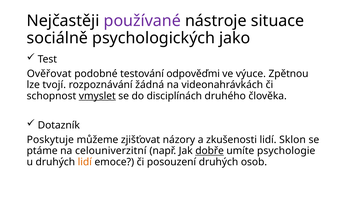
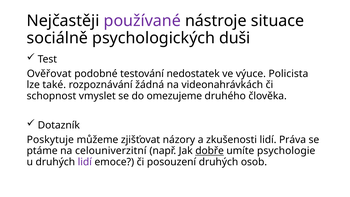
jako: jako -> duši (235, 38)
odpověďmi: odpověďmi -> nedostatek (193, 74)
Zpětnou: Zpětnou -> Policista (288, 74)
tvojí: tvojí -> také (54, 85)
vmyslet underline: present -> none (97, 96)
disciplínách: disciplínách -> omezujeme (174, 96)
Sklon: Sklon -> Práva (293, 140)
lidí colour: orange -> purple (85, 162)
